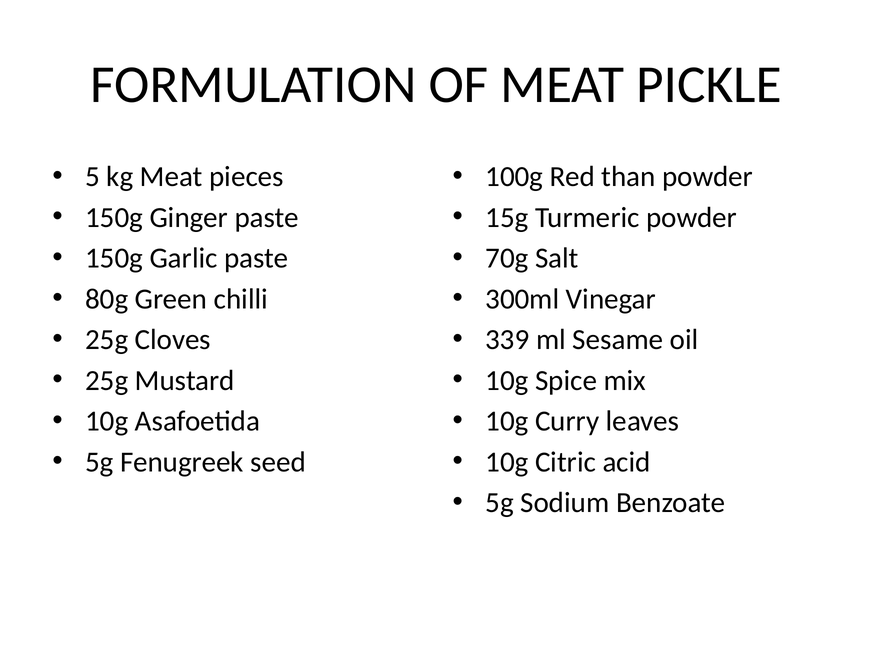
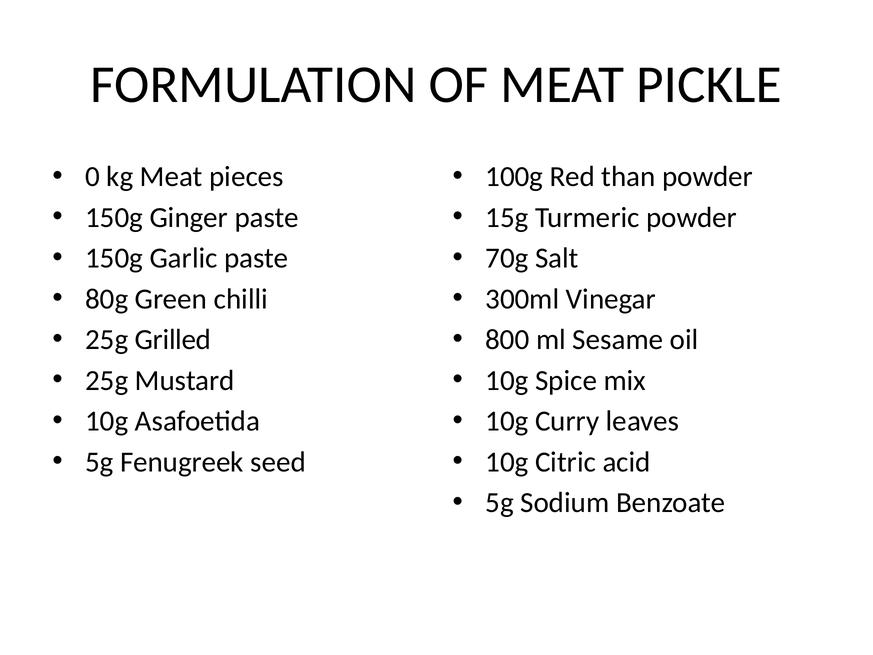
5: 5 -> 0 (92, 177)
Cloves: Cloves -> Grilled (173, 340)
339: 339 -> 800 (507, 340)
